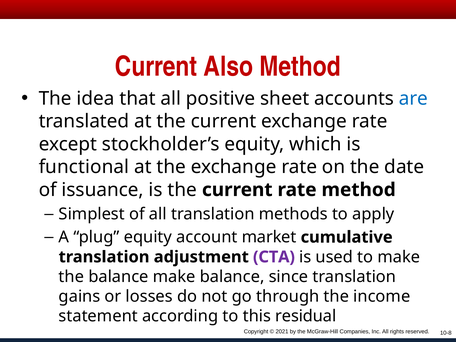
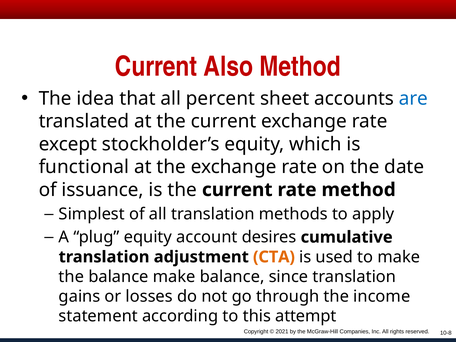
positive: positive -> percent (221, 99)
market: market -> desires (269, 237)
CTA colour: purple -> orange (274, 257)
residual: residual -> attempt (306, 316)
